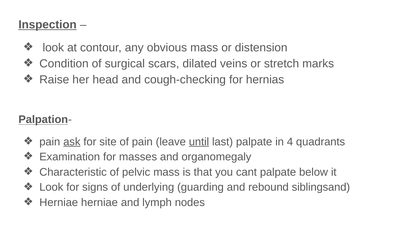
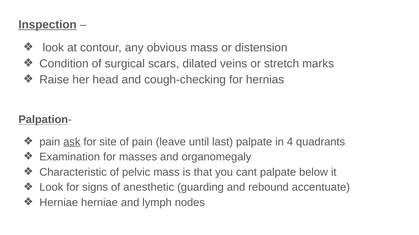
until underline: present -> none (199, 142)
underlying: underlying -> anesthetic (149, 188)
siblingsand: siblingsand -> accentuate (321, 188)
